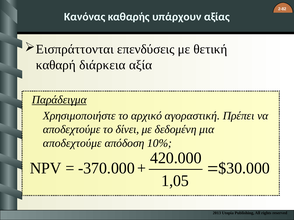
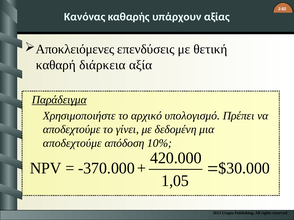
Εισπράττονται: Εισπράττονται -> Αποκλειόμενες (75, 49)
αγοραστική: αγοραστική -> υπολογισμό (192, 116)
δίνει: δίνει -> γίνει (127, 130)
